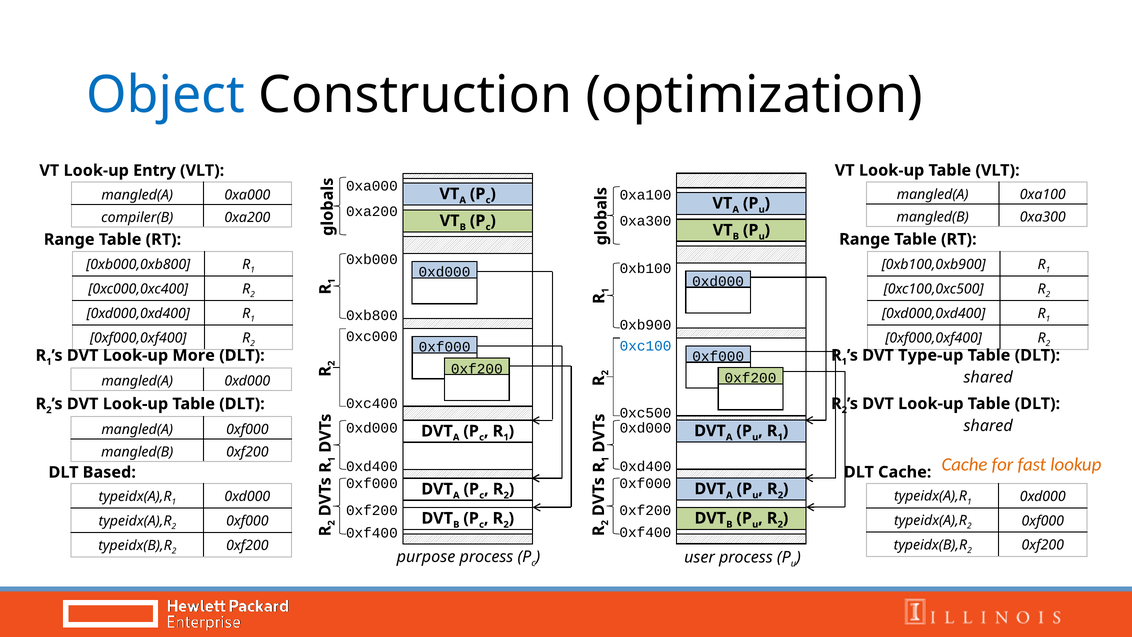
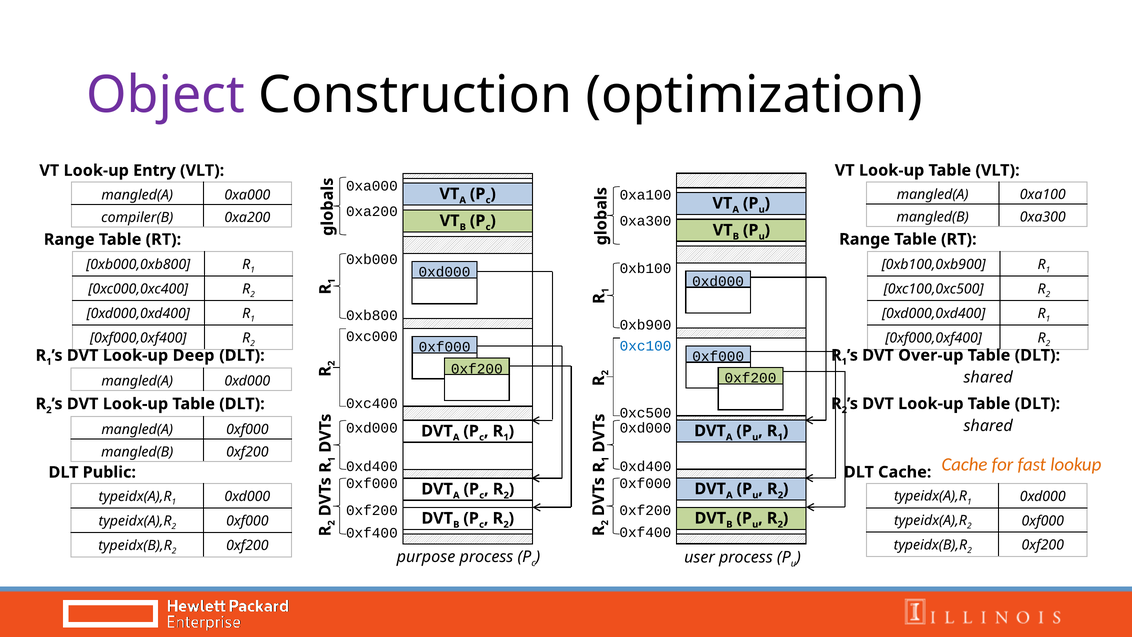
Object colour: blue -> purple (166, 95)
Type-up: Type-up -> Over-up (931, 355)
More: More -> Deep (194, 355)
Based: Based -> Public (109, 472)
